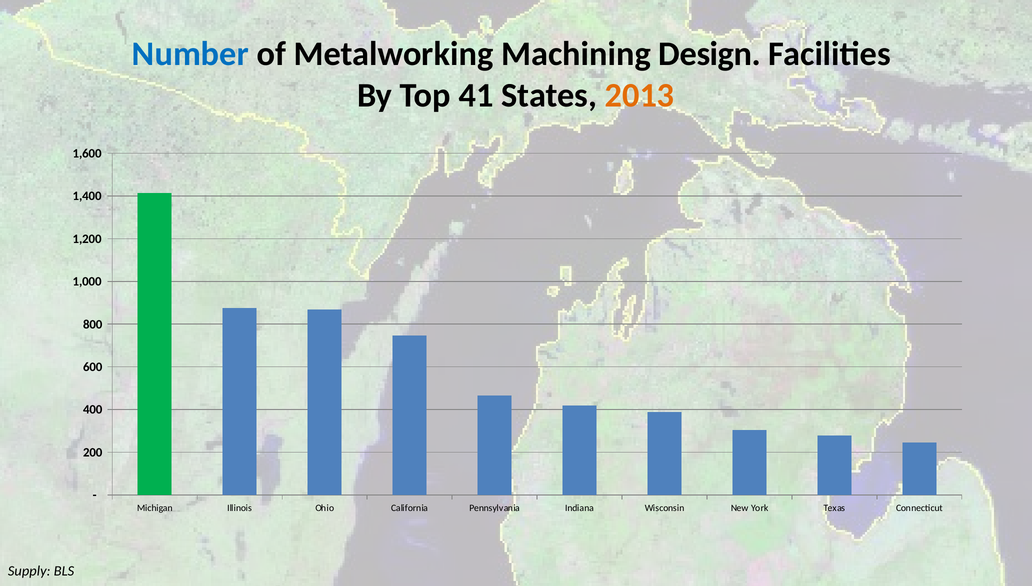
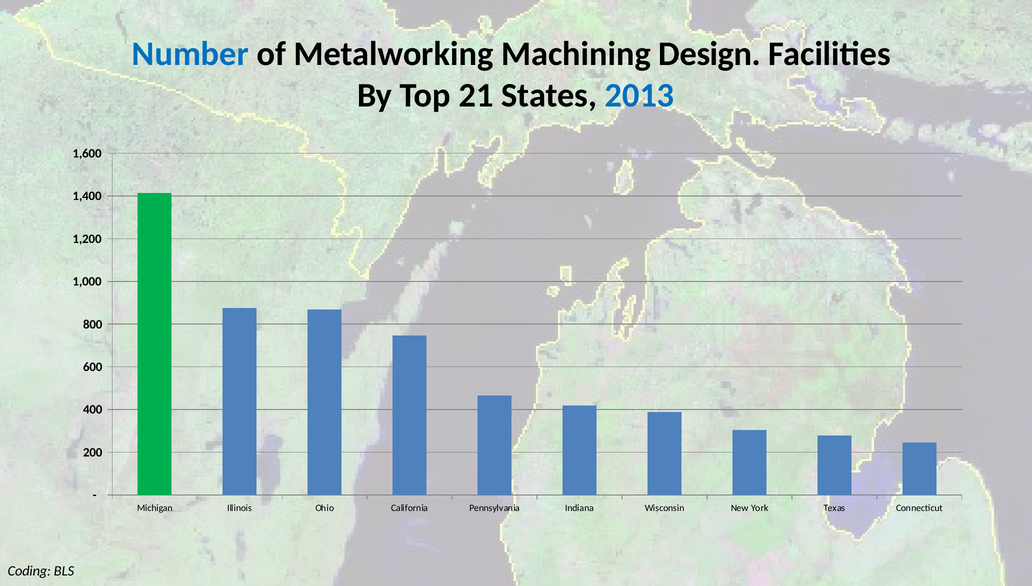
41: 41 -> 21 (476, 95)
2013 colour: orange -> blue (639, 95)
Supply: Supply -> Coding (29, 571)
